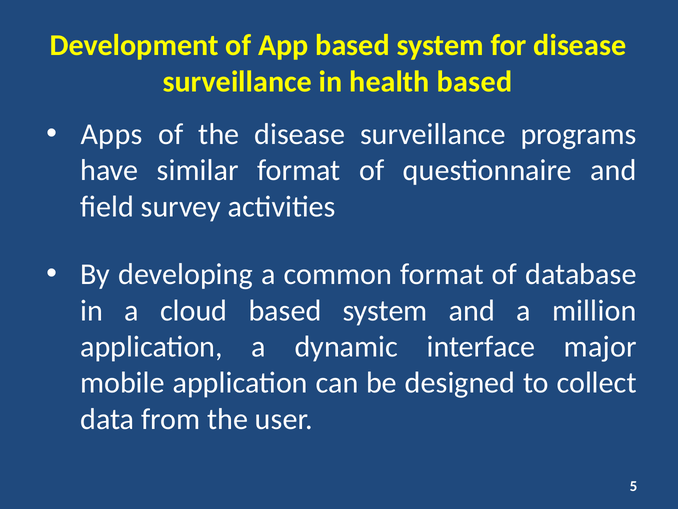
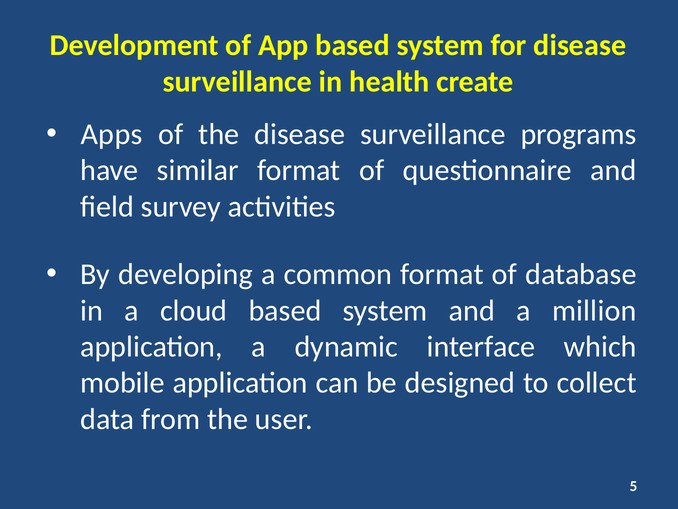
health based: based -> create (475, 82)
major: major -> which (600, 346)
